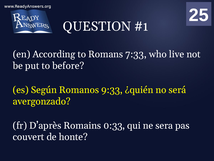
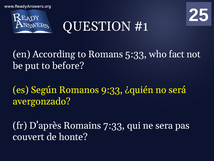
7:33: 7:33 -> 5:33 (136, 54)
live: live -> fact (177, 54)
0:33: 0:33 -> 7:33 (114, 125)
